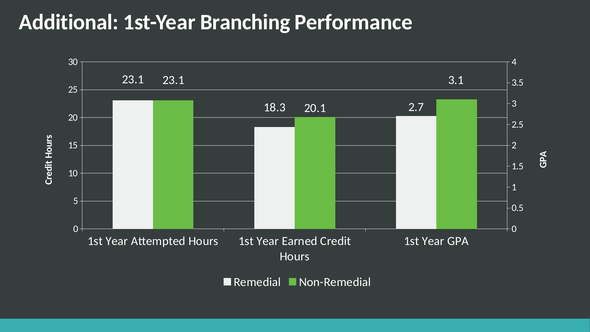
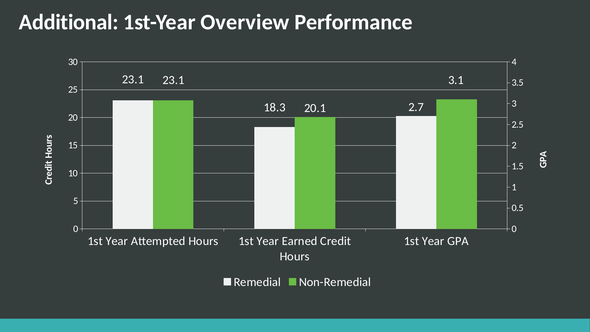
Branching: Branching -> Overview (245, 22)
